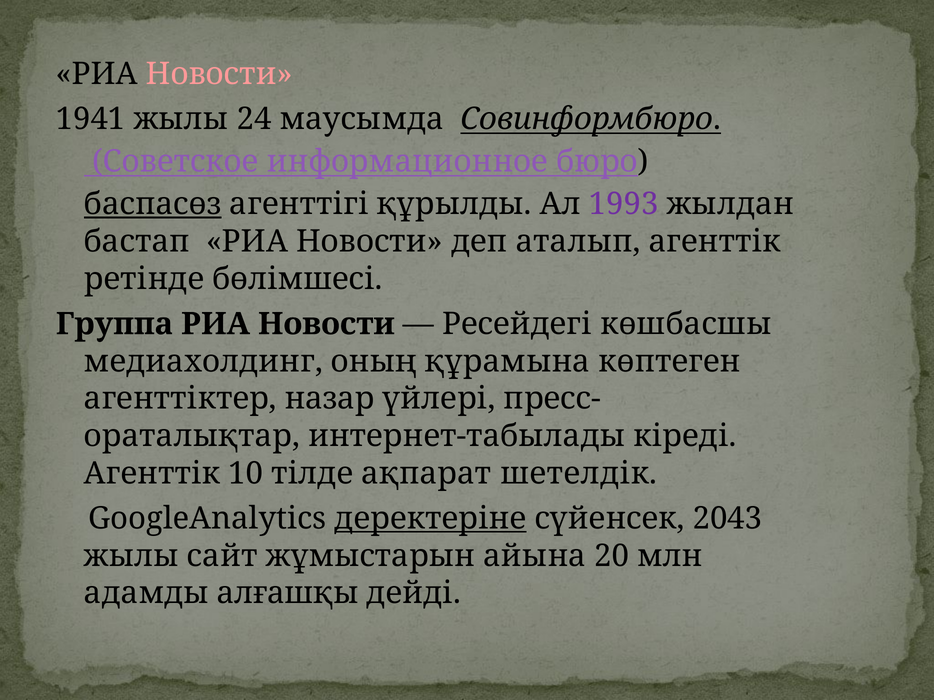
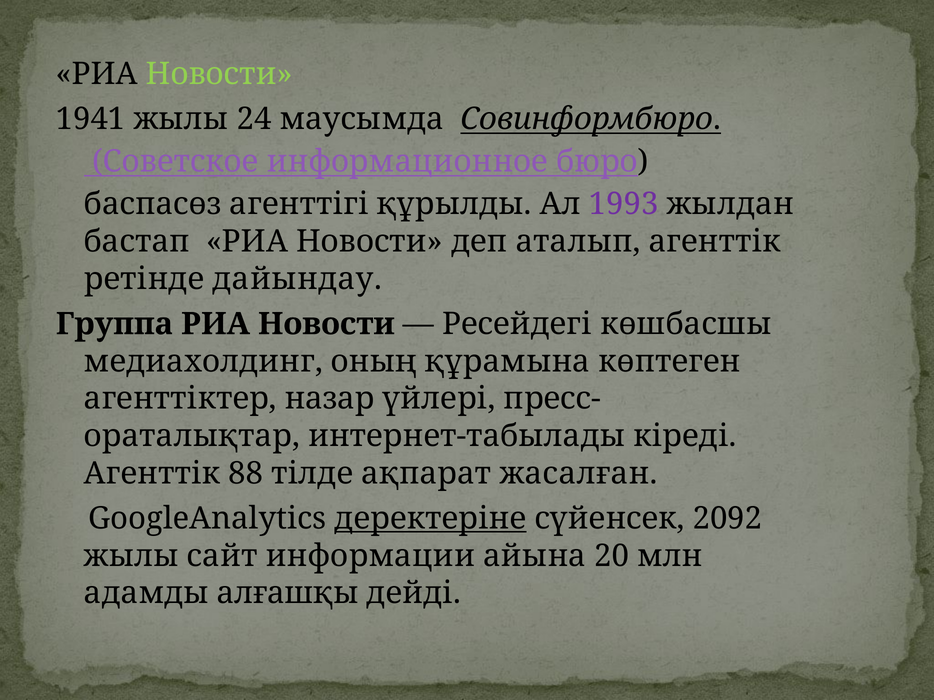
Новости colour: pink -> light green (219, 74)
баспасөз underline: present -> none (153, 204)
бөлімшесі: бөлімшесі -> дайындау (297, 279)
10: 10 -> 88 (246, 474)
шетелдік: шетелдік -> жасалған (579, 474)
2043: 2043 -> 2092 (727, 519)
жұмыстарын: жұмыстарын -> информации (370, 556)
